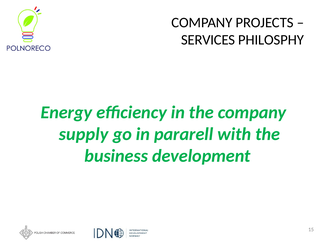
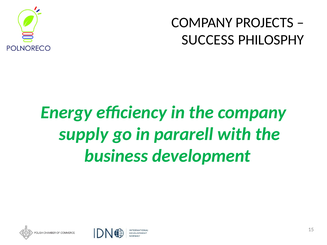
SERVICES: SERVICES -> SUCCESS (208, 40)
